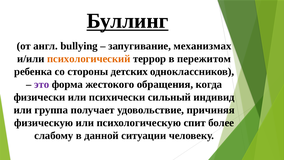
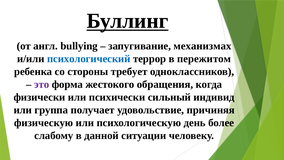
психологический colour: orange -> blue (89, 59)
детских: детских -> требует (129, 71)
спит: спит -> день (195, 123)
